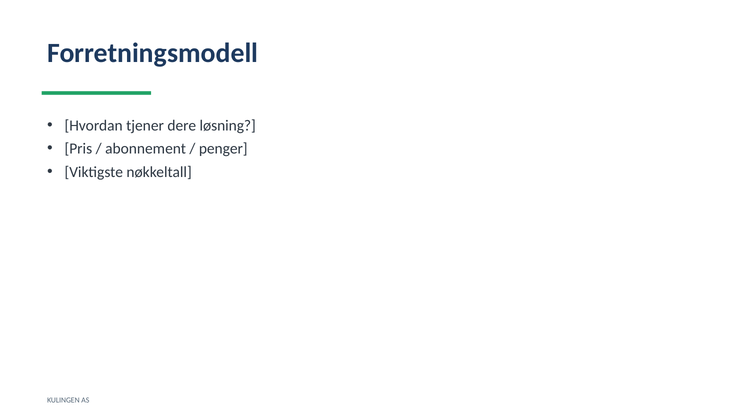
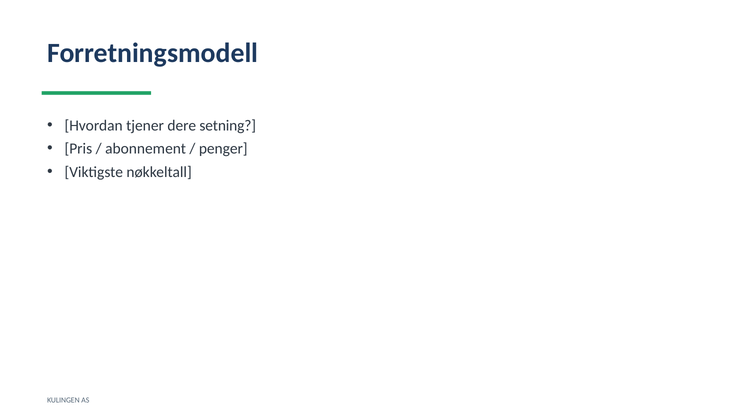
løsning: løsning -> setning (228, 126)
